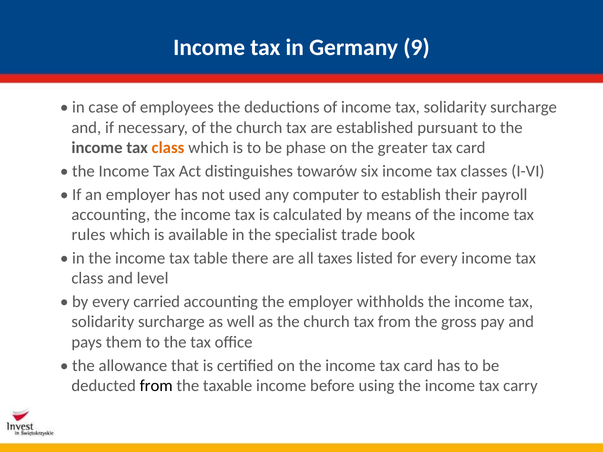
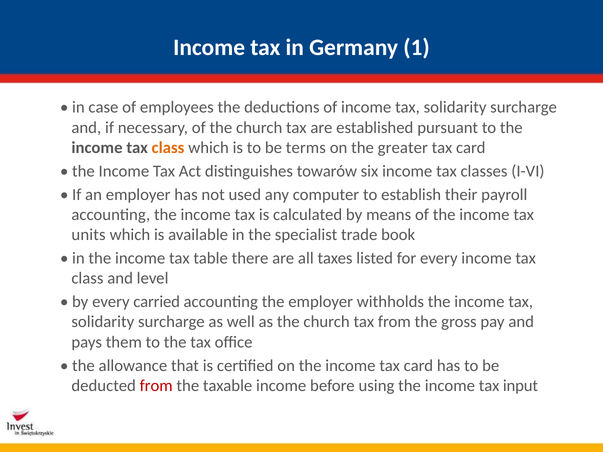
9: 9 -> 1 (417, 48)
phase: phase -> terms (306, 148)
rules: rules -> units (89, 235)
from colour: black -> red (156, 386)
carry: carry -> input (520, 386)
